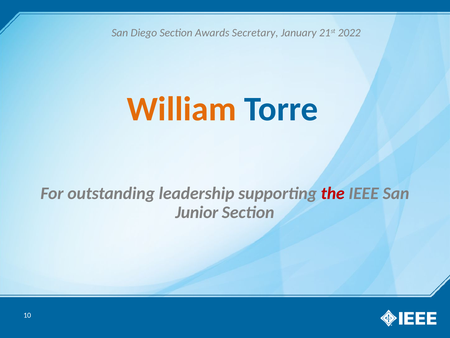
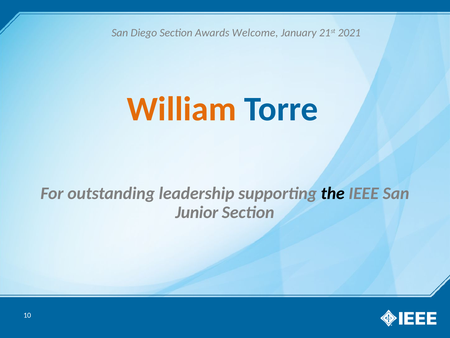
Secretary: Secretary -> Welcome (255, 33)
2022: 2022 -> 2021 (349, 33)
the colour: red -> black (333, 193)
